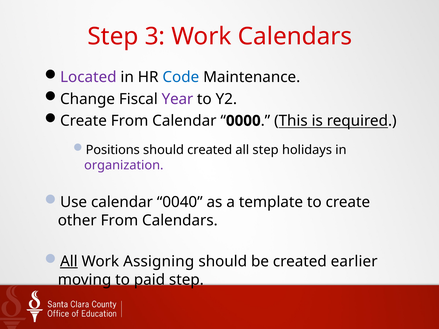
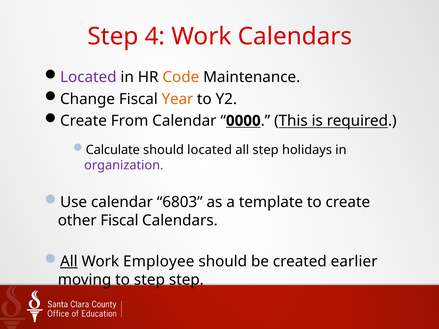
3: 3 -> 4 (155, 36)
Code colour: blue -> orange (181, 77)
Year colour: purple -> orange (177, 99)
0000 underline: none -> present (243, 121)
Positions: Positions -> Calculate (113, 150)
should created: created -> located (210, 150)
0040: 0040 -> 6803 (180, 202)
other From: From -> Fiscal (119, 220)
Assigning: Assigning -> Employee (159, 262)
to paid: paid -> step (149, 280)
